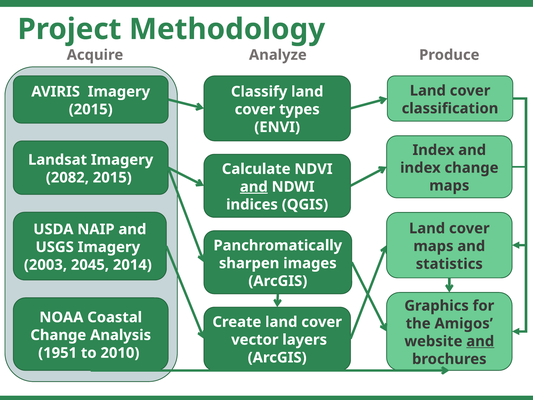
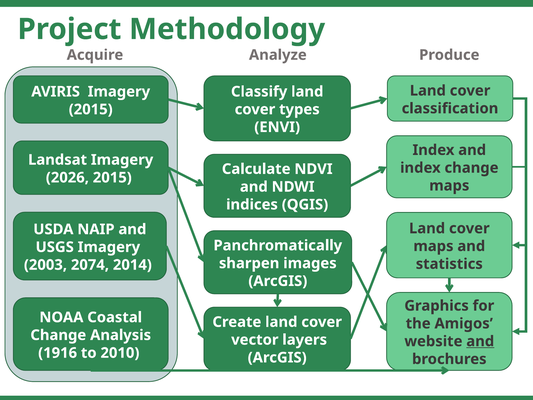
2082: 2082 -> 2026 (67, 177)
and underline: present -> none (254, 187)
2045: 2045 -> 2074 (90, 265)
1951: 1951 -> 1916 (58, 353)
